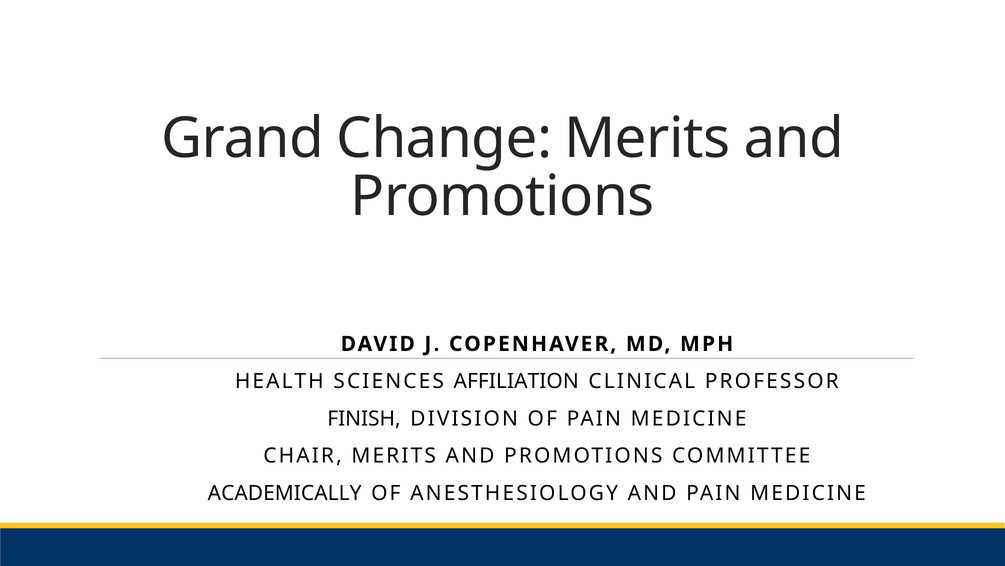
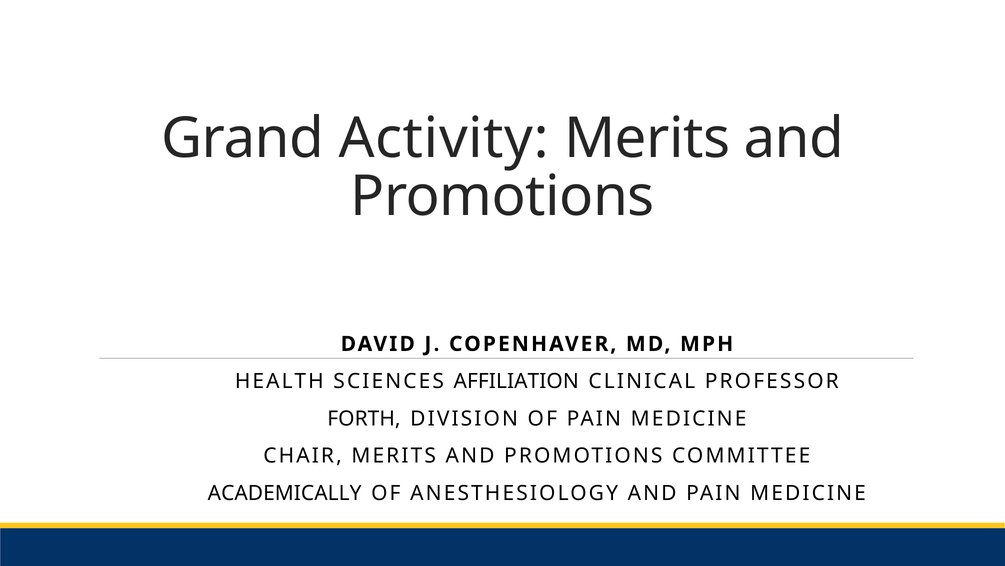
Change: Change -> Activity (444, 139)
FINISH: FINISH -> FORTH (364, 418)
